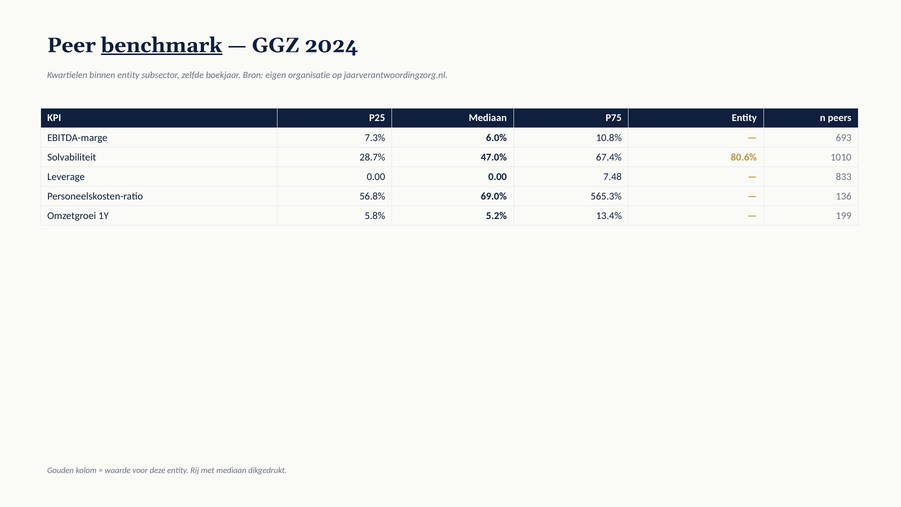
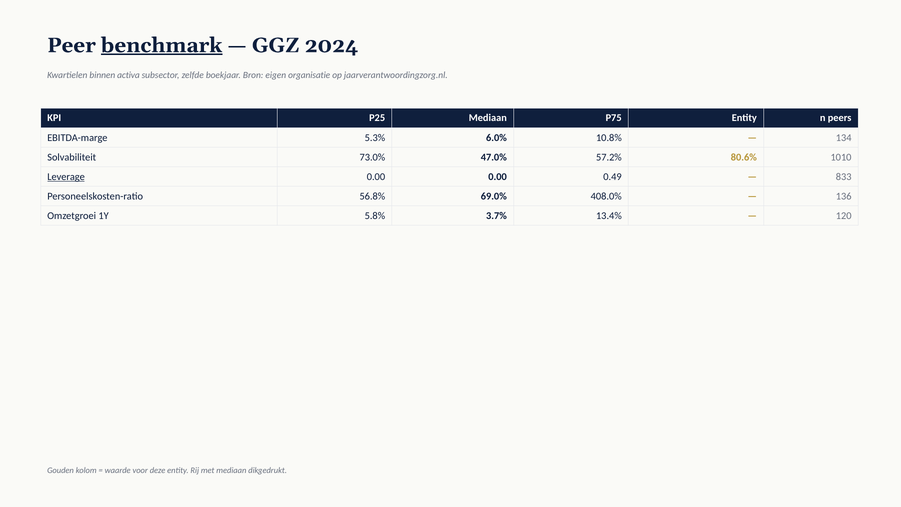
binnen entity: entity -> activa (128, 75)
7.3%: 7.3% -> 5.3% (375, 138)
693: 693 -> 134 (844, 138)
28.7%: 28.7% -> 73.0% (372, 157)
67.4%: 67.4% -> 57.2% (609, 157)
Leverage underline: none -> present (66, 177)
7.48: 7.48 -> 0.49 (612, 177)
565.3%: 565.3% -> 408.0% (606, 196)
5.2%: 5.2% -> 3.7% (496, 216)
199: 199 -> 120 (844, 216)
